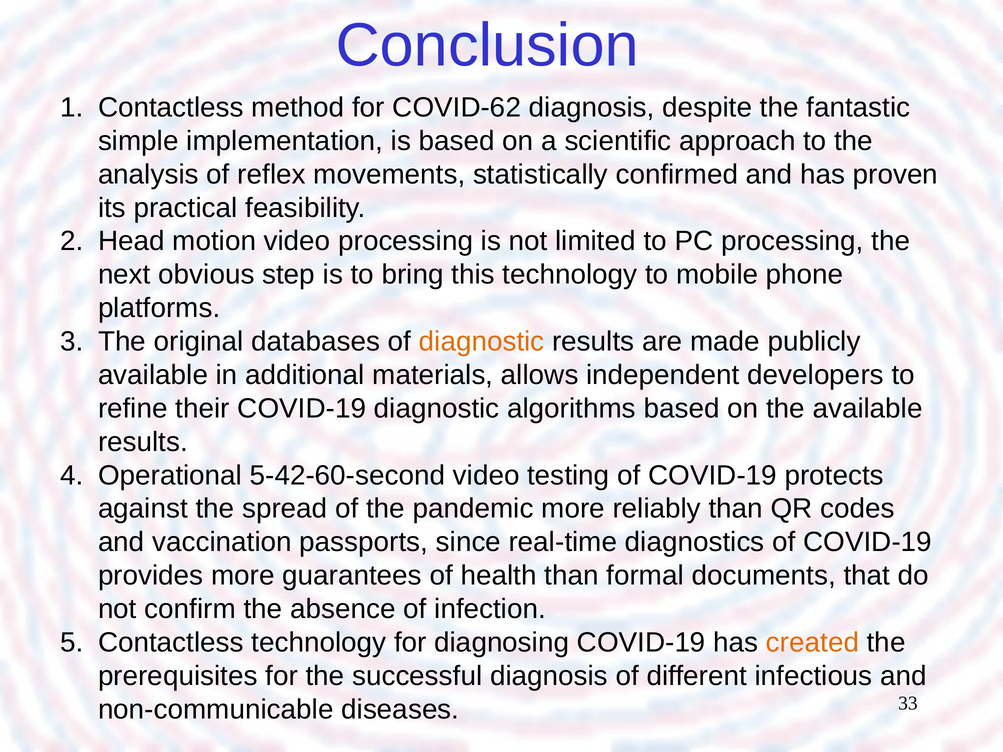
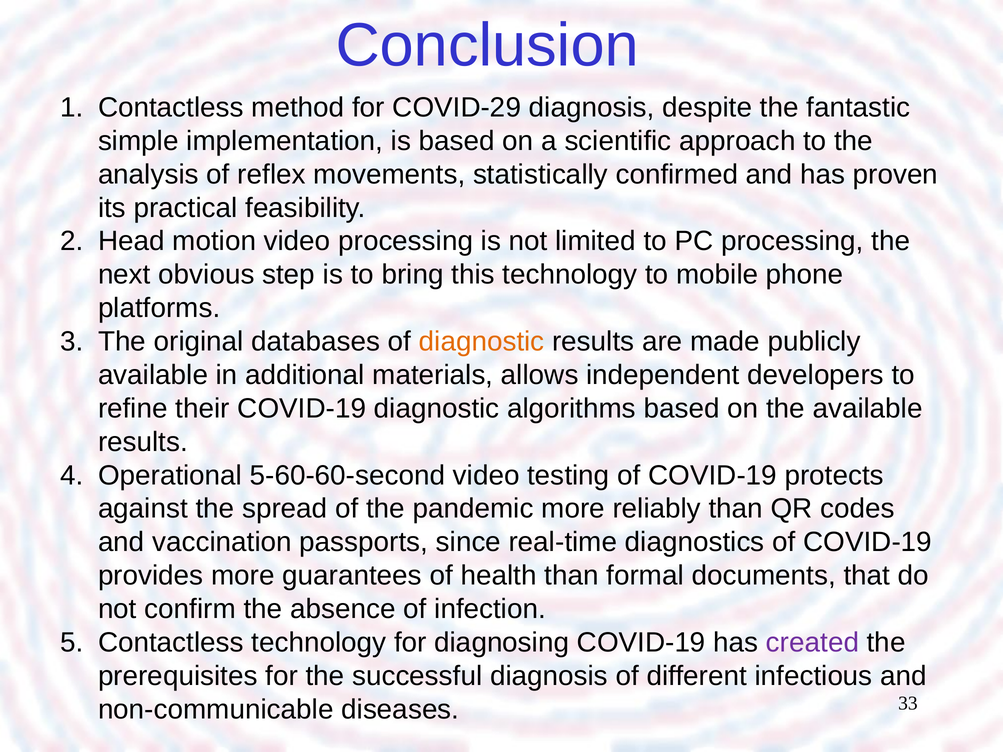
COVID-62: COVID-62 -> COVID-29 (457, 108)
5-42-60-second: 5-42-60-second -> 5-60-60-second (347, 475)
created colour: orange -> purple (813, 643)
